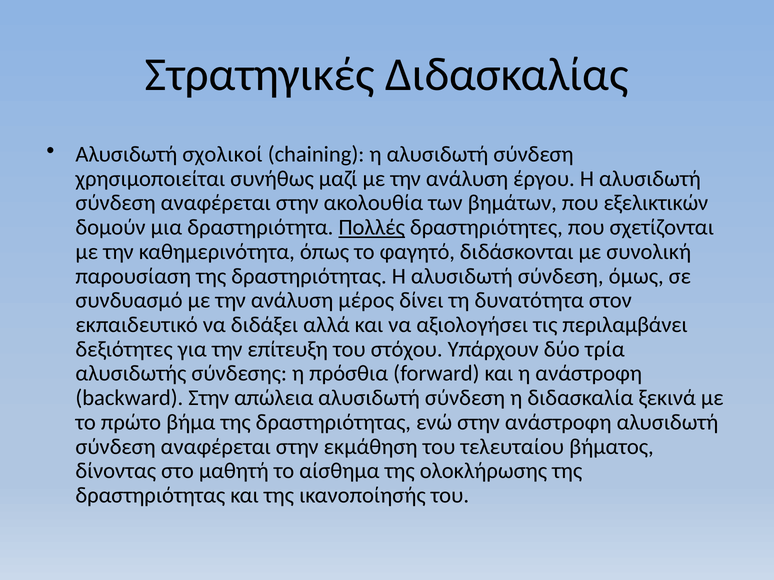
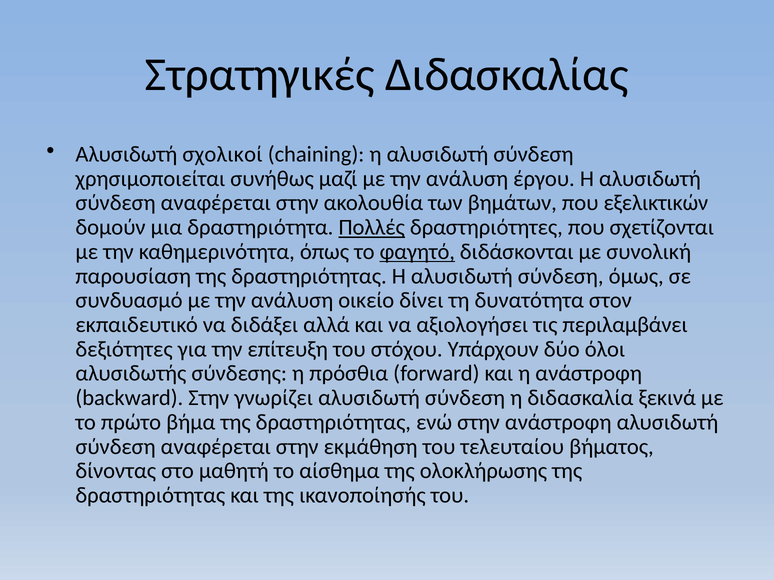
φαγητό underline: none -> present (417, 252)
μέρος: μέρος -> οικείο (366, 301)
τρία: τρία -> όλοι (605, 349)
απώλεια: απώλεια -> γνωρίζει (274, 398)
